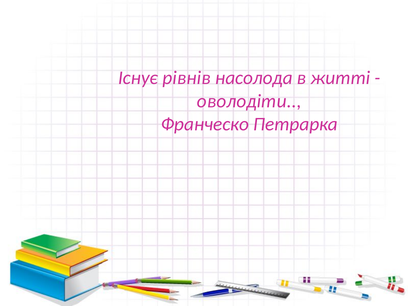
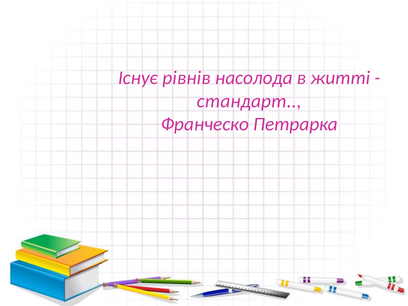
оволодіти: оволодіти -> стандарт (249, 101)
